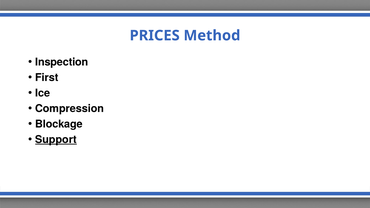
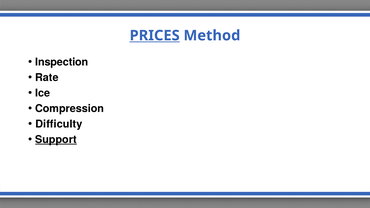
PRICES underline: none -> present (155, 36)
First: First -> Rate (47, 78)
Blockage: Blockage -> Difficulty (59, 124)
